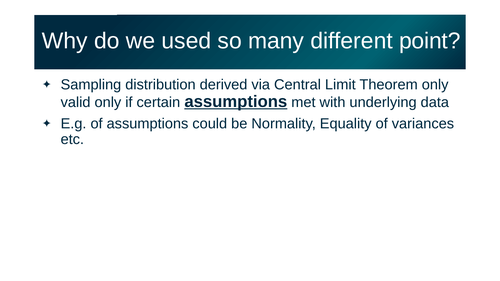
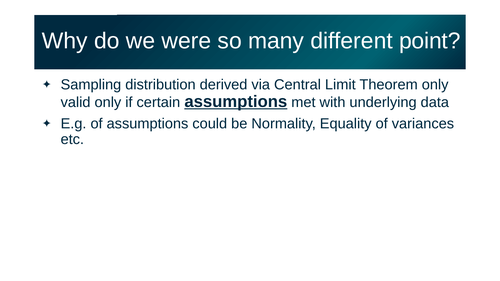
used: used -> were (186, 41)
